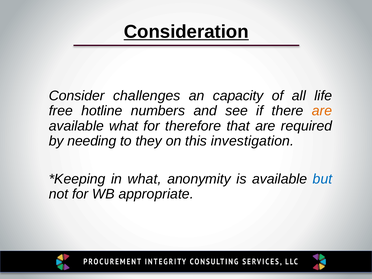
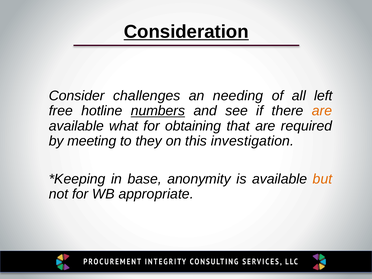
capacity: capacity -> needing (238, 96)
life: life -> left (323, 96)
numbers underline: none -> present (158, 111)
therefore: therefore -> obtaining (193, 126)
needing: needing -> meeting (92, 141)
in what: what -> base (145, 179)
but colour: blue -> orange (322, 179)
